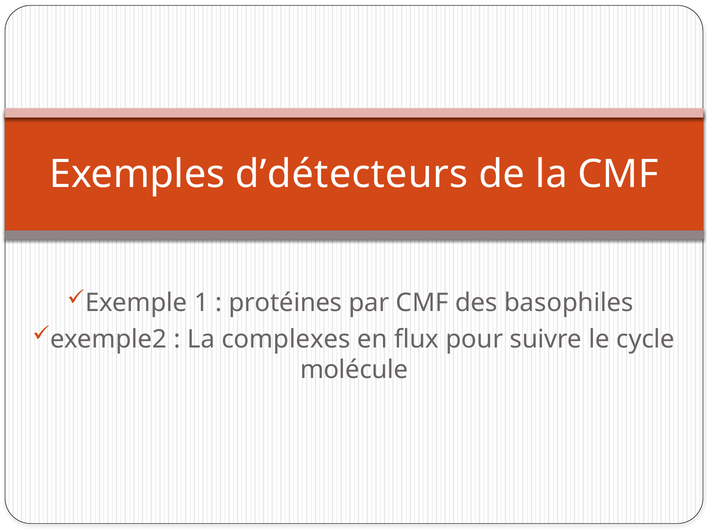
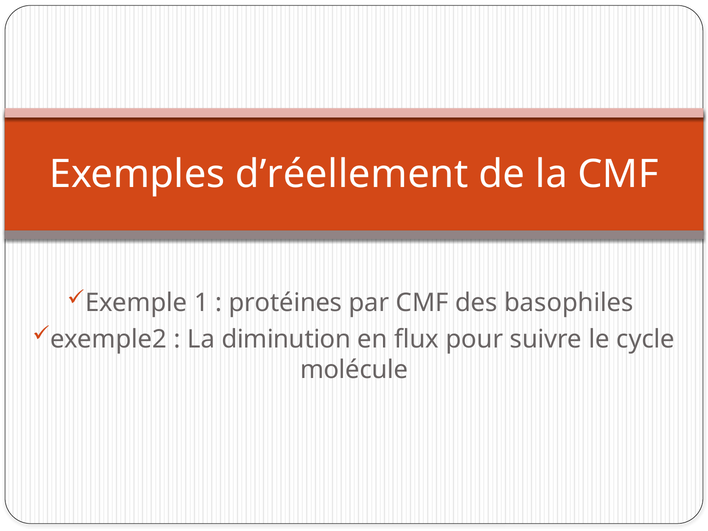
d’détecteurs: d’détecteurs -> d’réellement (352, 174)
complexes: complexes -> diminution (286, 339)
